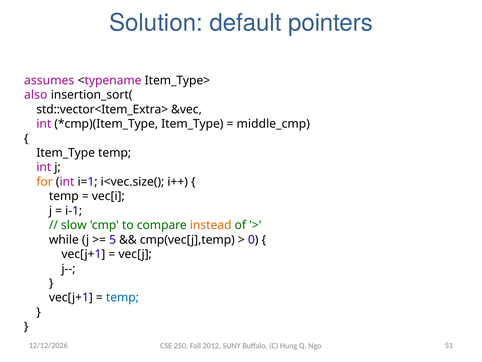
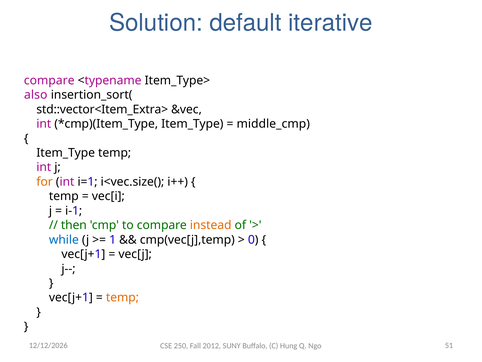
pointers: pointers -> iterative (330, 23)
assumes: assumes -> compare (49, 80)
slow: slow -> then (74, 225)
while colour: black -> blue (64, 239)
5: 5 -> 1 (113, 239)
temp colour: blue -> orange (122, 297)
